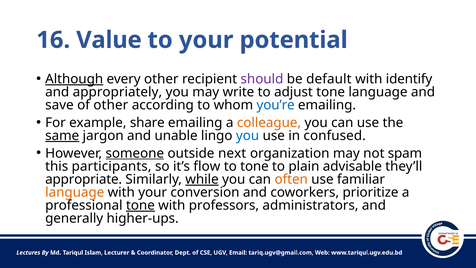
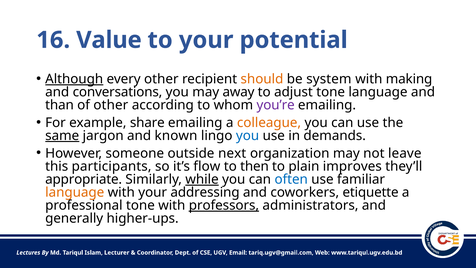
should colour: purple -> orange (262, 79)
default: default -> system (329, 79)
identify: identify -> making (409, 79)
appropriately: appropriately -> conversations (117, 92)
write: write -> away (238, 92)
save: save -> than (60, 105)
you’re colour: blue -> purple (276, 105)
unable: unable -> known (176, 136)
confused: confused -> demands (335, 136)
someone underline: present -> none (135, 153)
spam: spam -> leave (405, 153)
to tone: tone -> then (255, 166)
advisable: advisable -> improves (352, 166)
often colour: orange -> blue (291, 179)
conversion: conversion -> addressing (205, 192)
prioritize: prioritize -> etiquette (371, 192)
tone underline: present -> none (140, 205)
professors underline: none -> present (224, 205)
